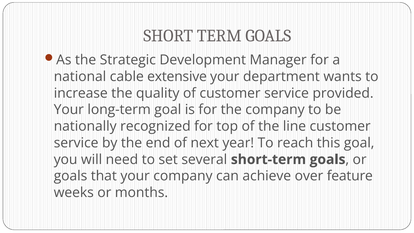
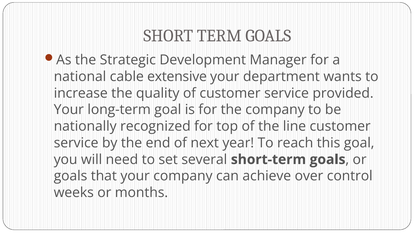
feature: feature -> control (350, 176)
